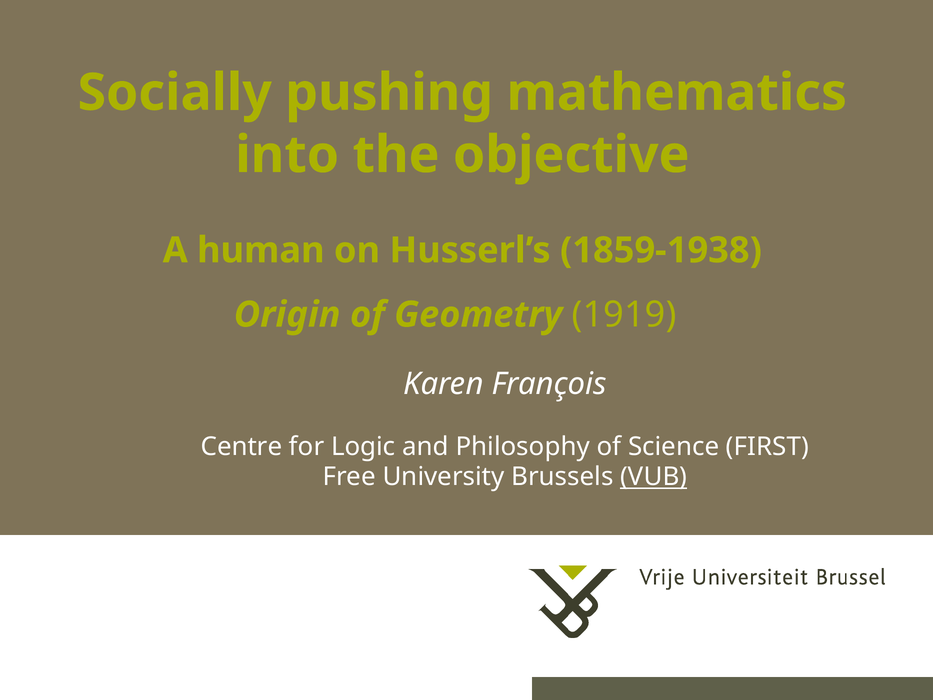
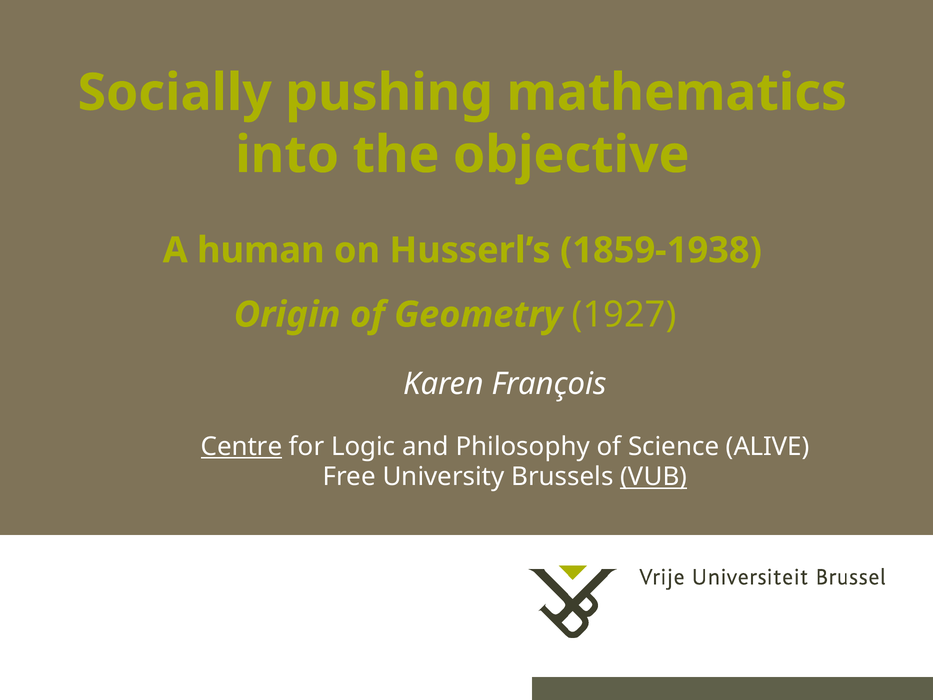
1919: 1919 -> 1927 (624, 315)
Centre underline: none -> present (242, 447)
FIRST: FIRST -> ALIVE (768, 447)
